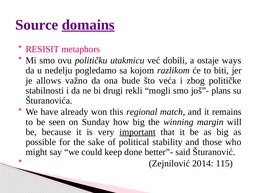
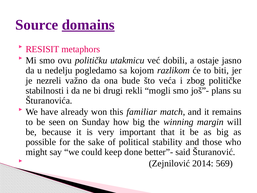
ways: ways -> jasno (232, 60)
allows: allows -> nezreli (49, 80)
regional: regional -> familiar (142, 112)
important underline: present -> none (138, 132)
115: 115 -> 569 (224, 163)
